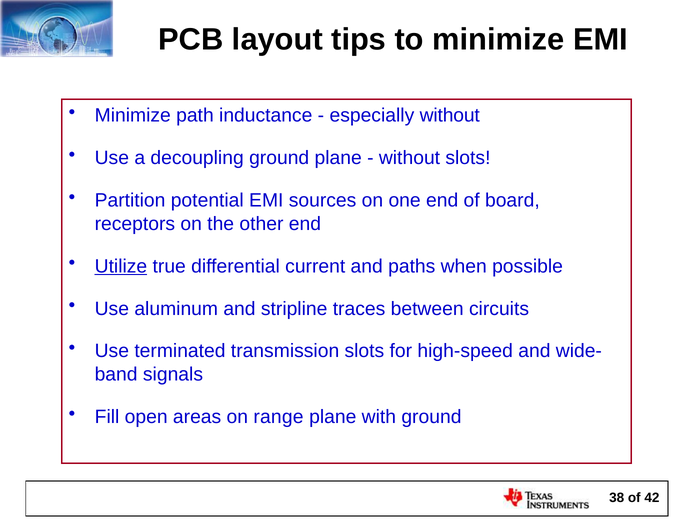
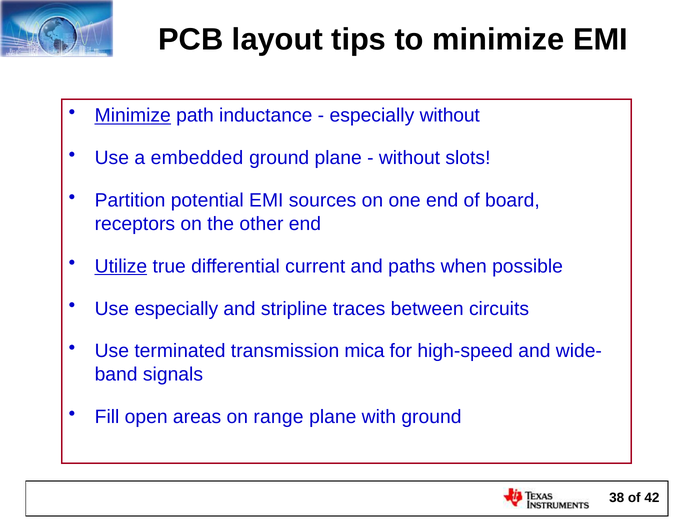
Minimize underline: none -> present (133, 115)
decoupling: decoupling -> embedded (197, 158)
Use aluminum: aluminum -> especially (176, 308)
transmission slots: slots -> mica (364, 351)
